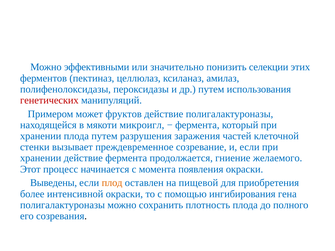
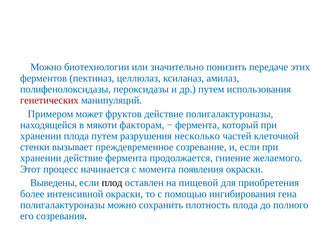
эффективными: эффективными -> биотехнологии (97, 67)
селекции: селекции -> передаче (269, 67)
микроигл: микроигл -> факторам (142, 125)
заражения: заражения -> несколько (197, 136)
плод colour: orange -> black (112, 183)
